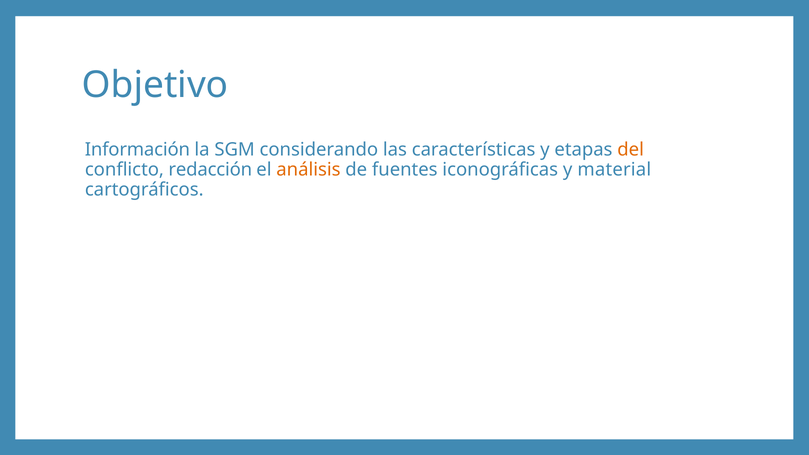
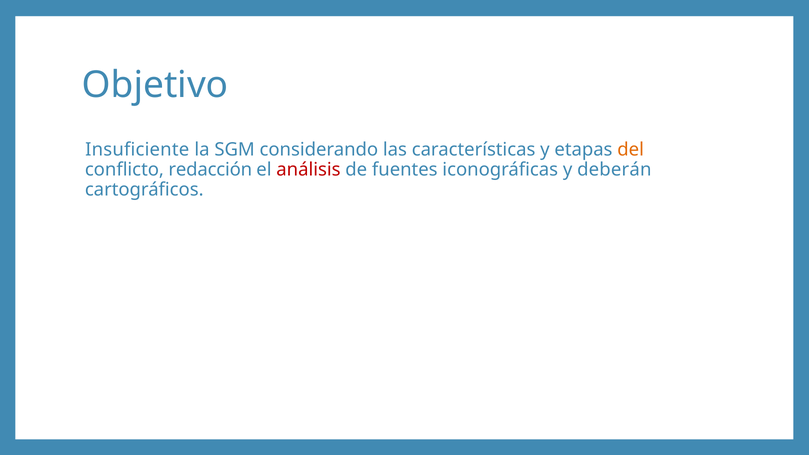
Información: Información -> Insuficiente (137, 149)
análisis colour: orange -> red (308, 169)
material: material -> deberán (614, 169)
